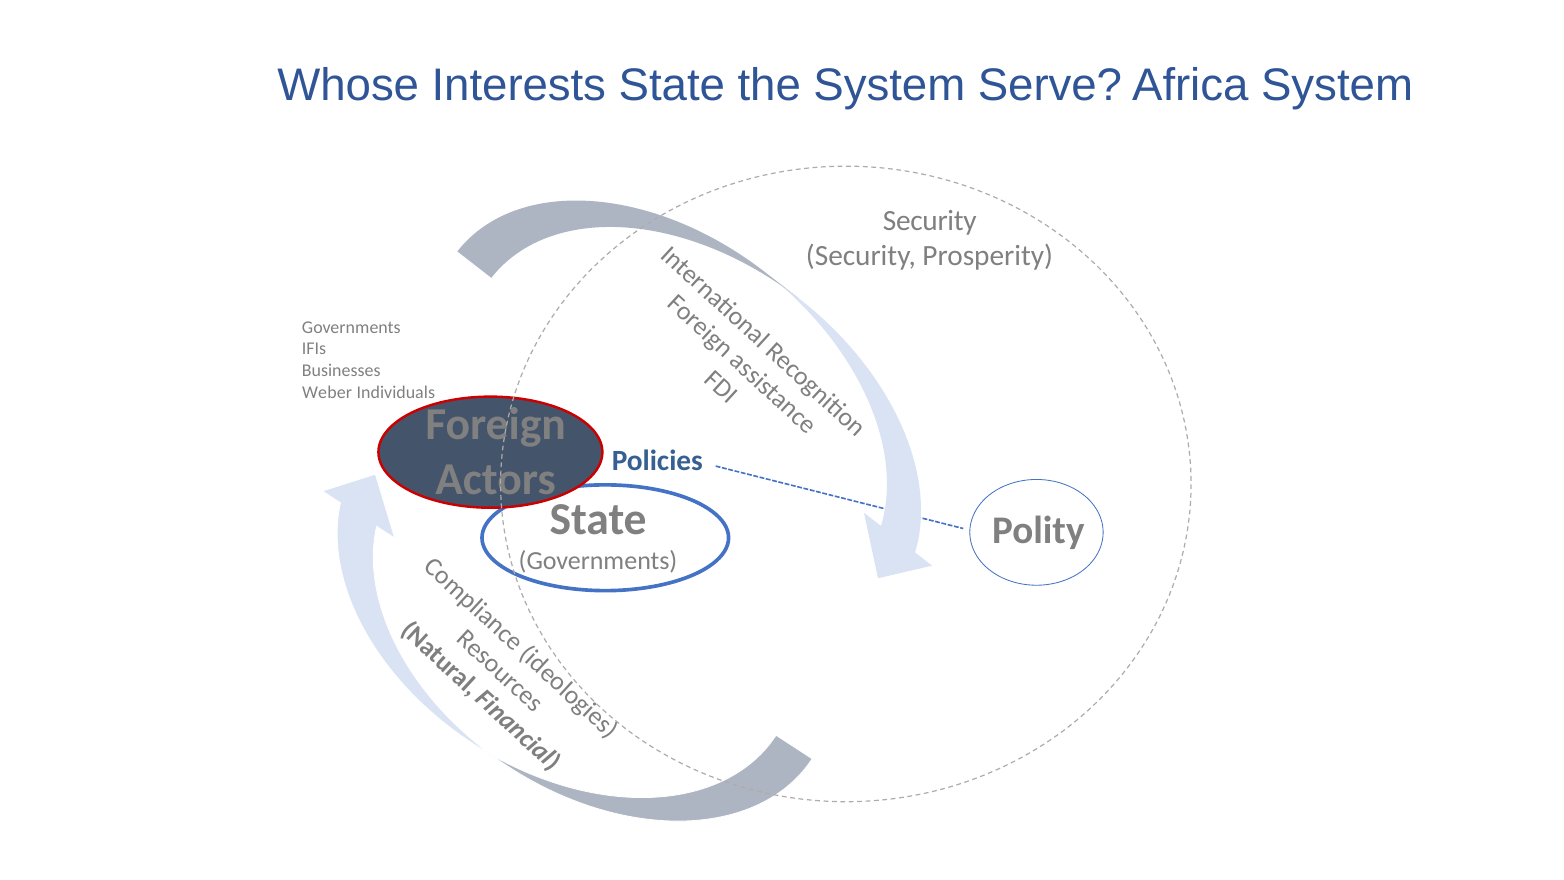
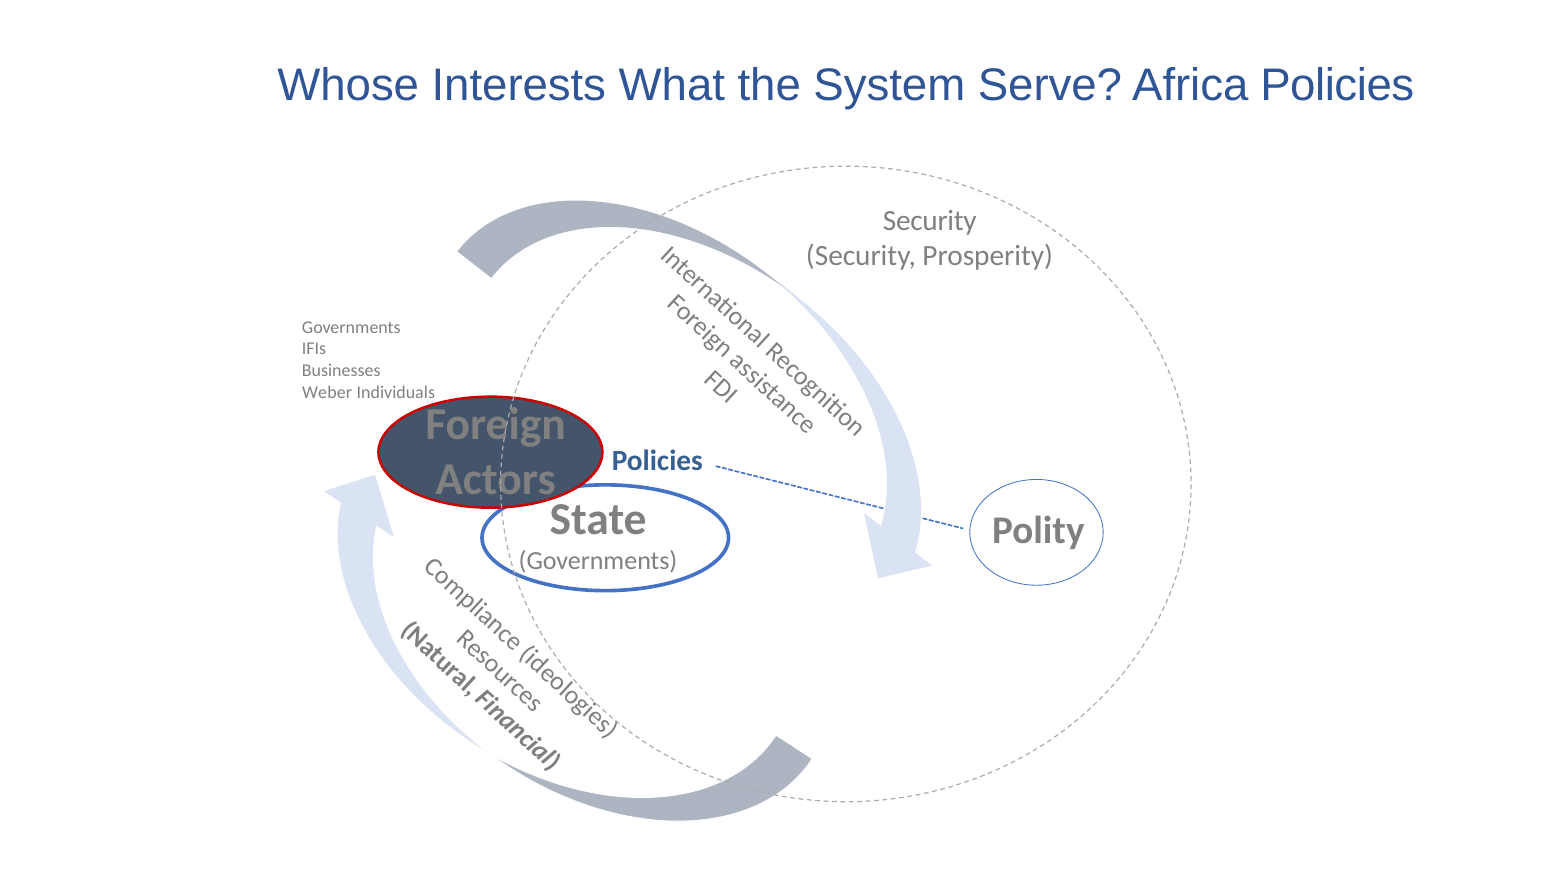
Interests State: State -> What (672, 86)
Africa System: System -> Policies (1337, 86)
